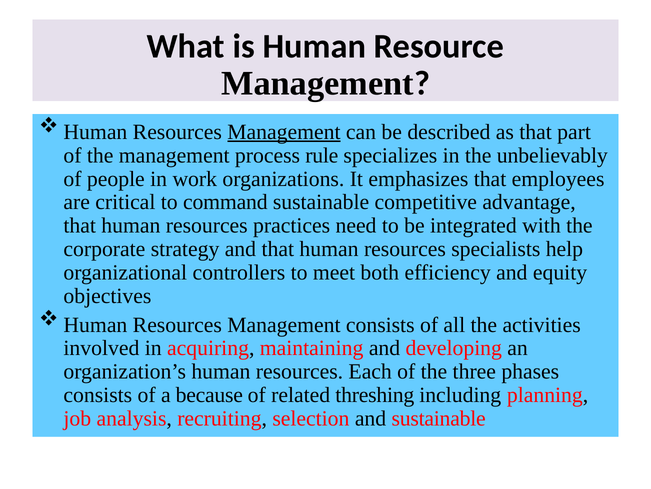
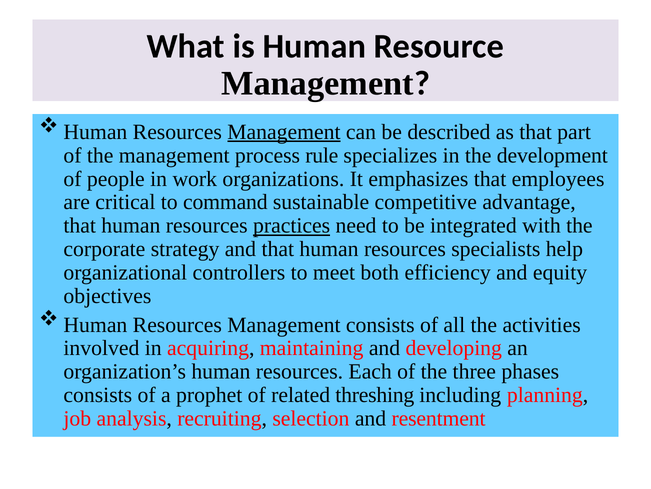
unbelievably: unbelievably -> development (552, 155)
practices underline: none -> present (292, 225)
because: because -> prophet (209, 395)
and sustainable: sustainable -> resentment (439, 418)
